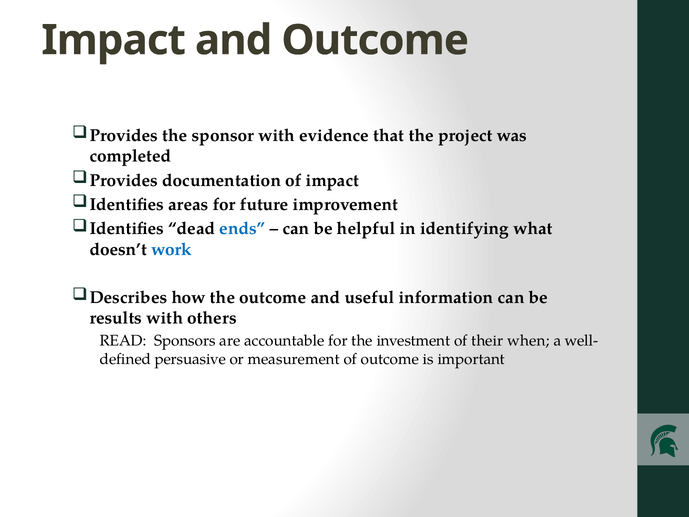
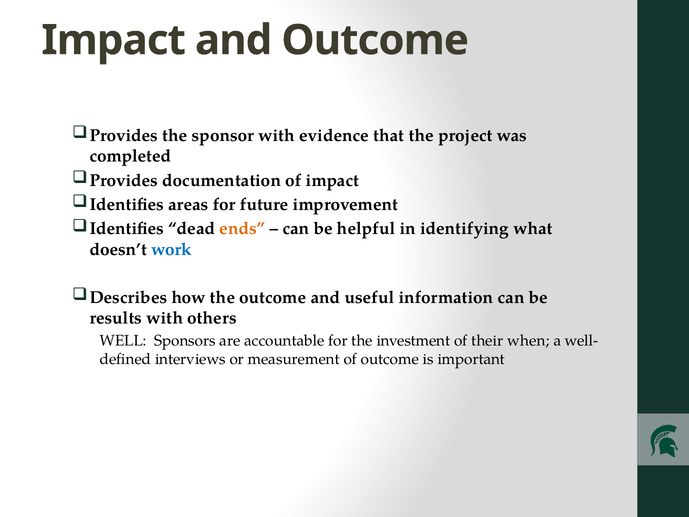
ends colour: blue -> orange (242, 229)
READ: READ -> WELL (123, 341)
persuasive: persuasive -> interviews (190, 359)
